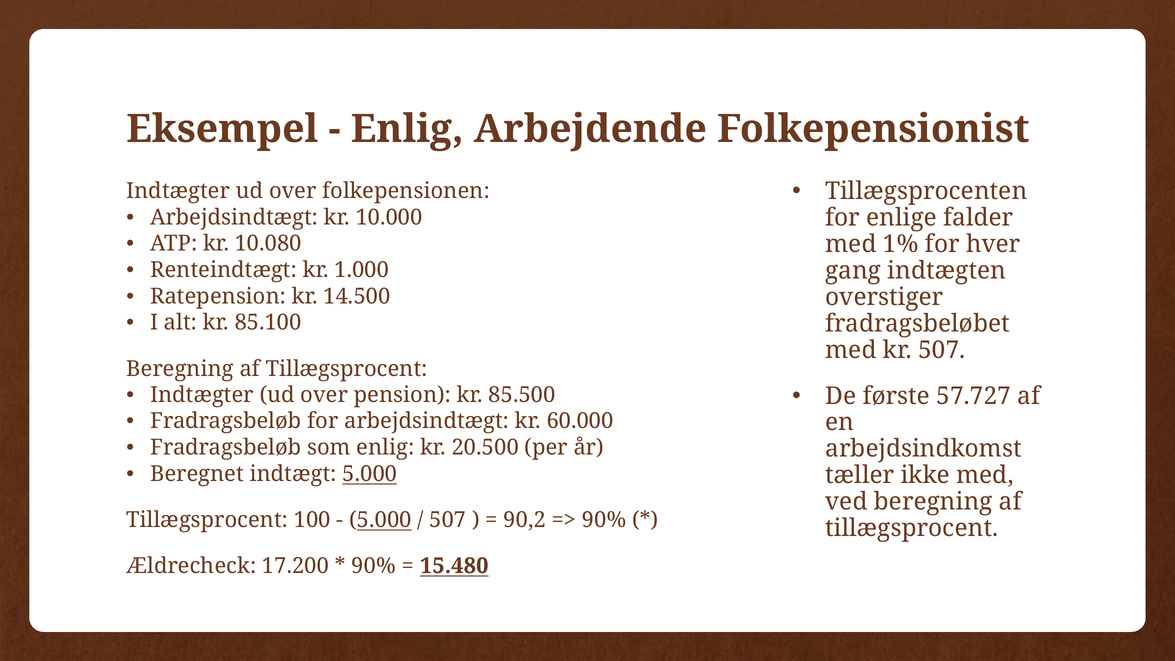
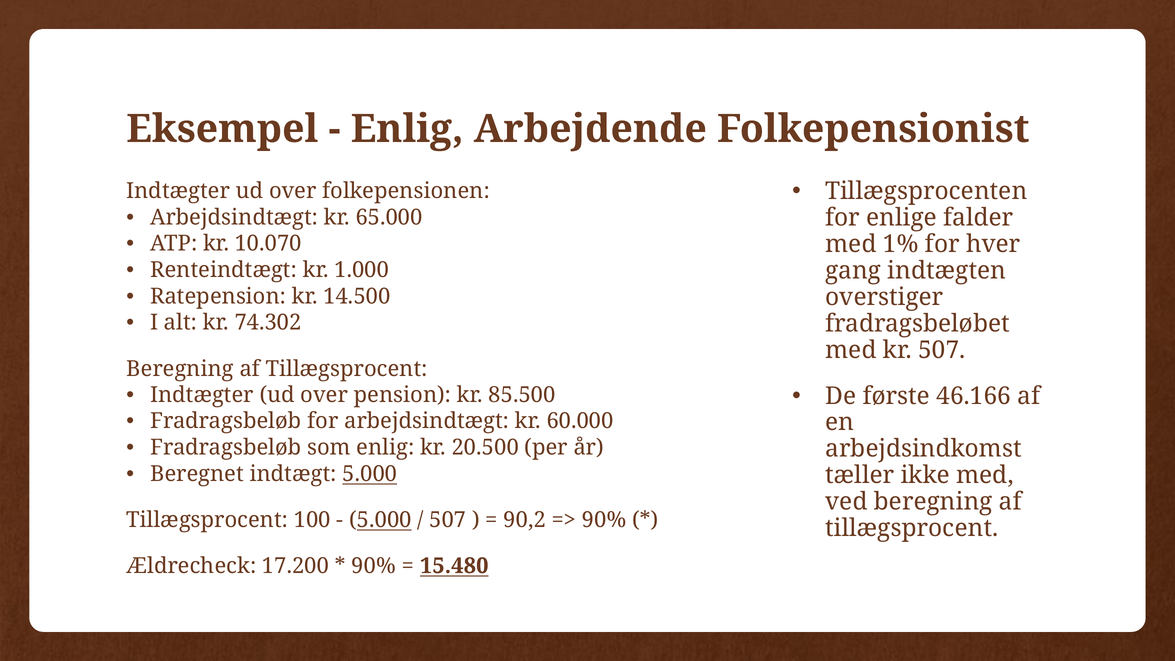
10.000: 10.000 -> 65.000 (389, 217)
10.080: 10.080 -> 10.070 (268, 244)
85.100: 85.100 -> 74.302 (268, 323)
57.727: 57.727 -> 46.166 (974, 396)
